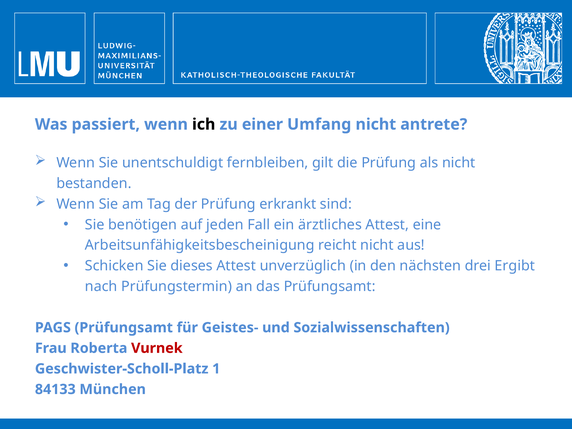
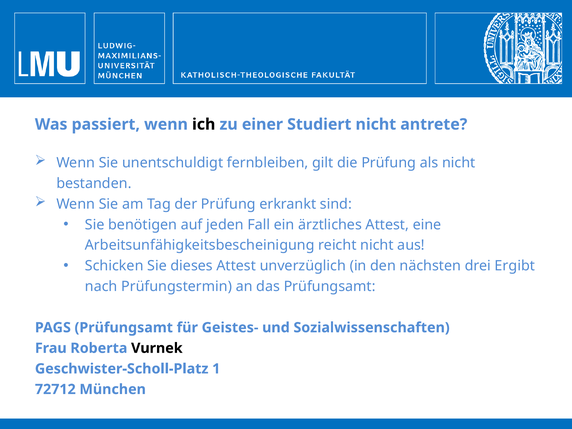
Umfang: Umfang -> Studiert (319, 124)
Vurnek colour: red -> black (157, 348)
84133: 84133 -> 72712 (55, 389)
